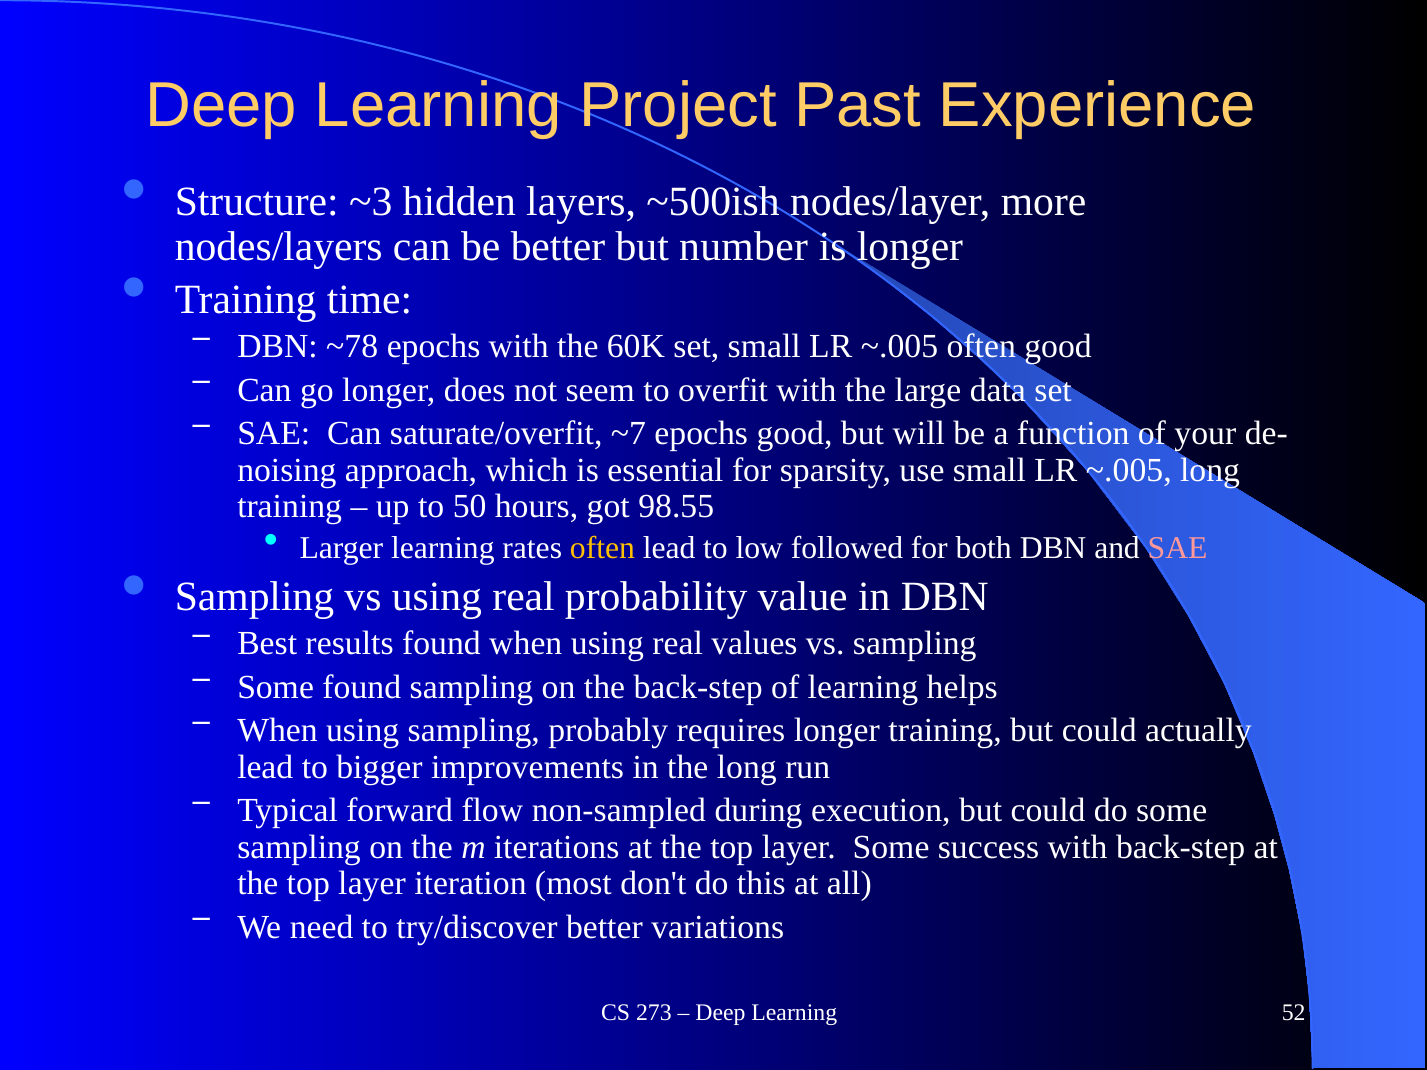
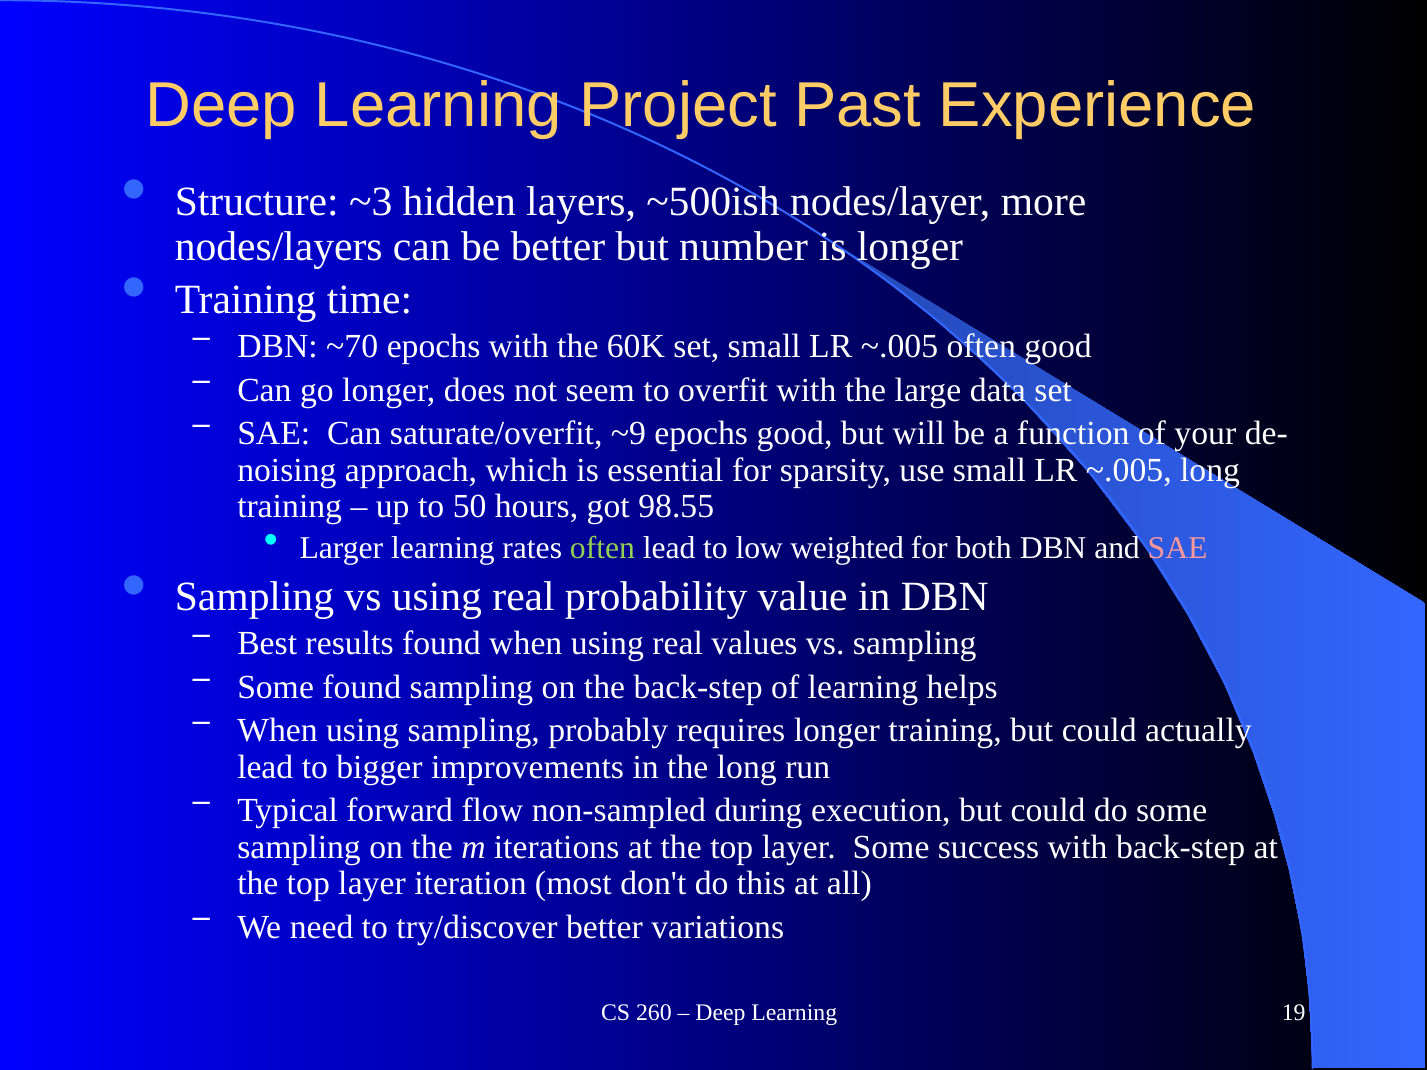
~78: ~78 -> ~70 (352, 347)
~7: ~7 -> ~9 (628, 434)
often colour: yellow -> light green (602, 548)
followed: followed -> weighted (847, 548)
273: 273 -> 260 (654, 1012)
52: 52 -> 19 (1294, 1012)
